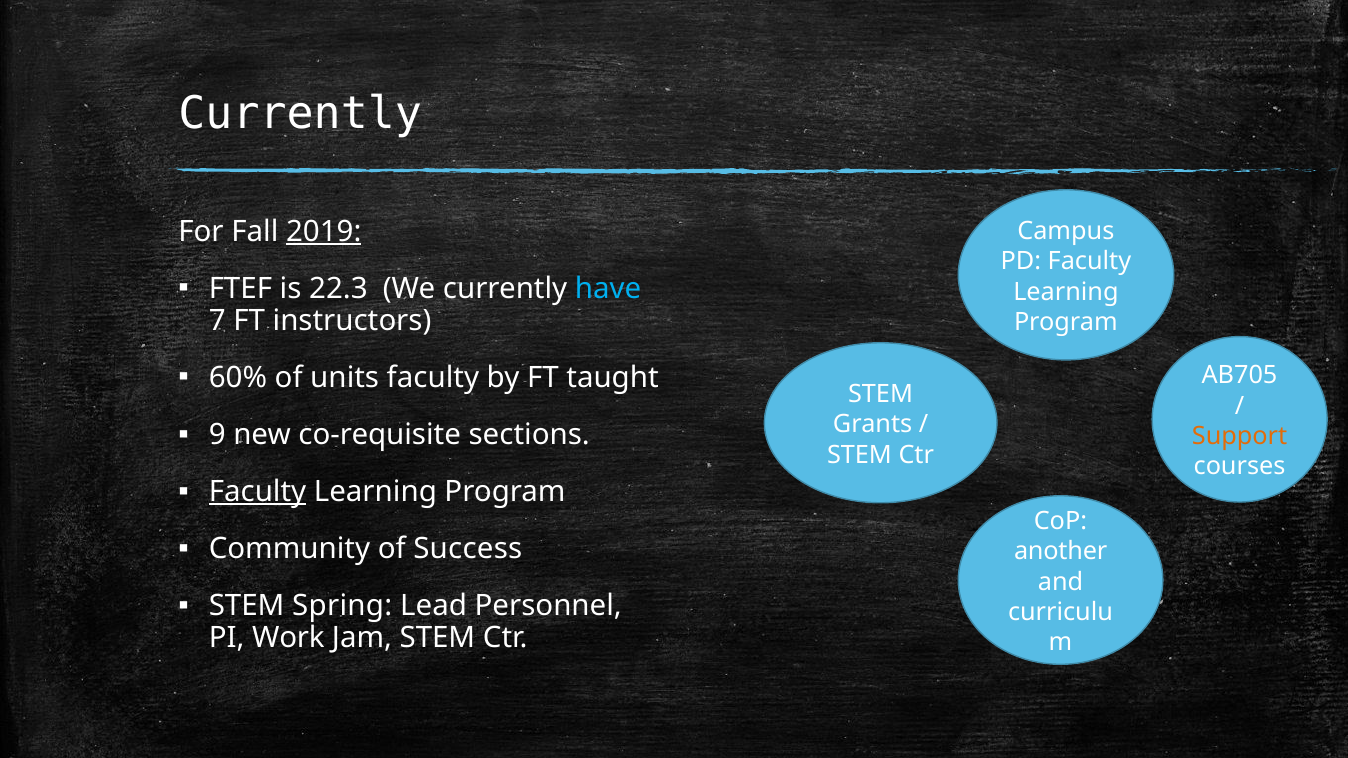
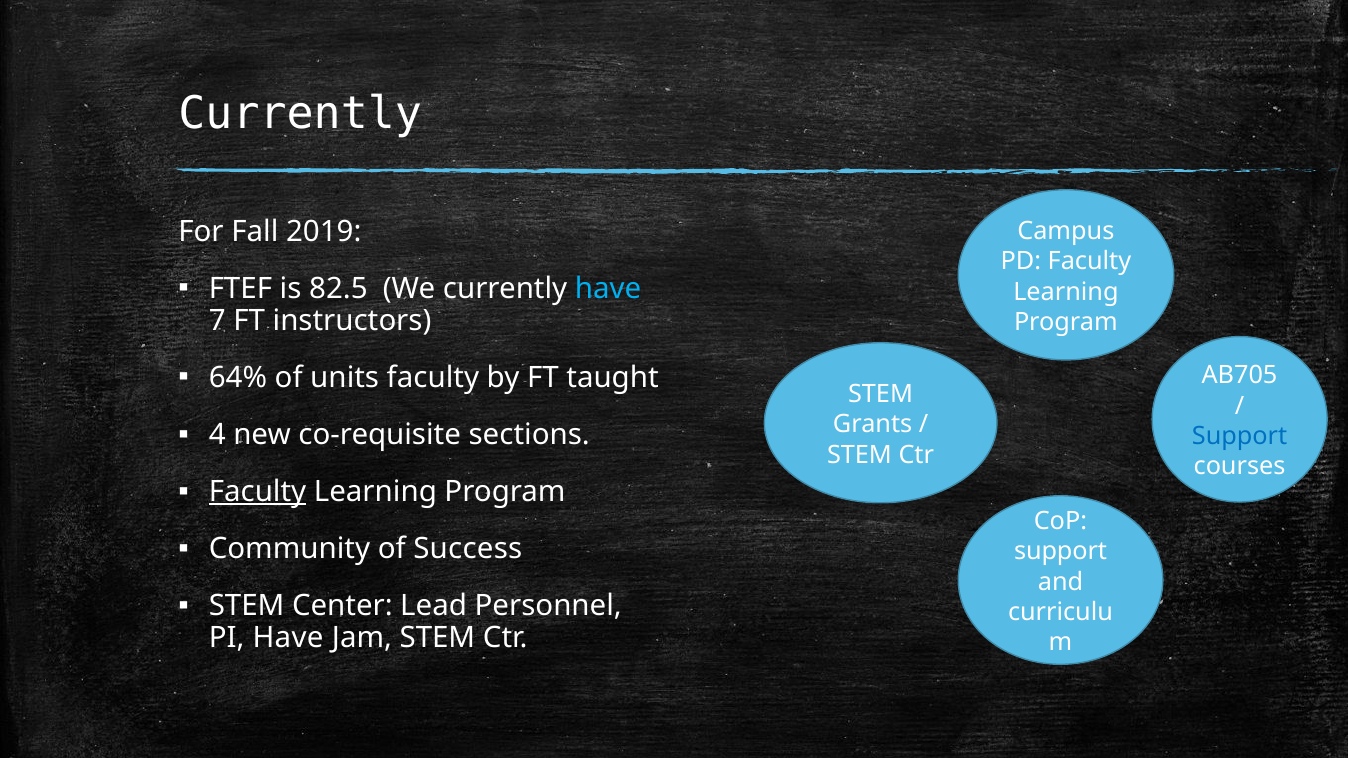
2019 underline: present -> none (324, 231)
22.3: 22.3 -> 82.5 (338, 289)
60%: 60% -> 64% (238, 378)
9: 9 -> 4 (217, 435)
Support colour: orange -> blue (1240, 436)
another: another -> support (1061, 552)
Spring: Spring -> Center (342, 606)
PI Work: Work -> Have (288, 638)
